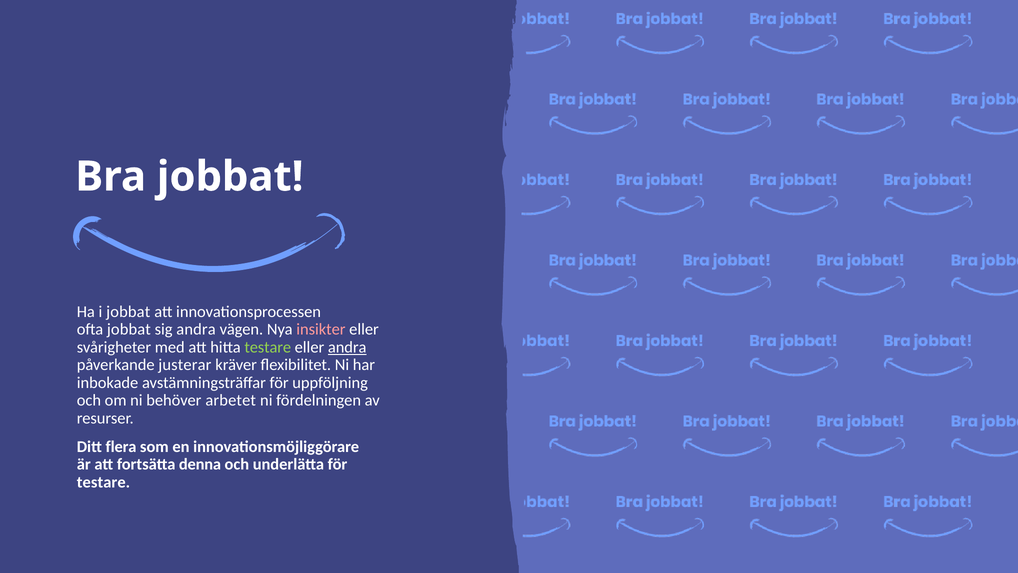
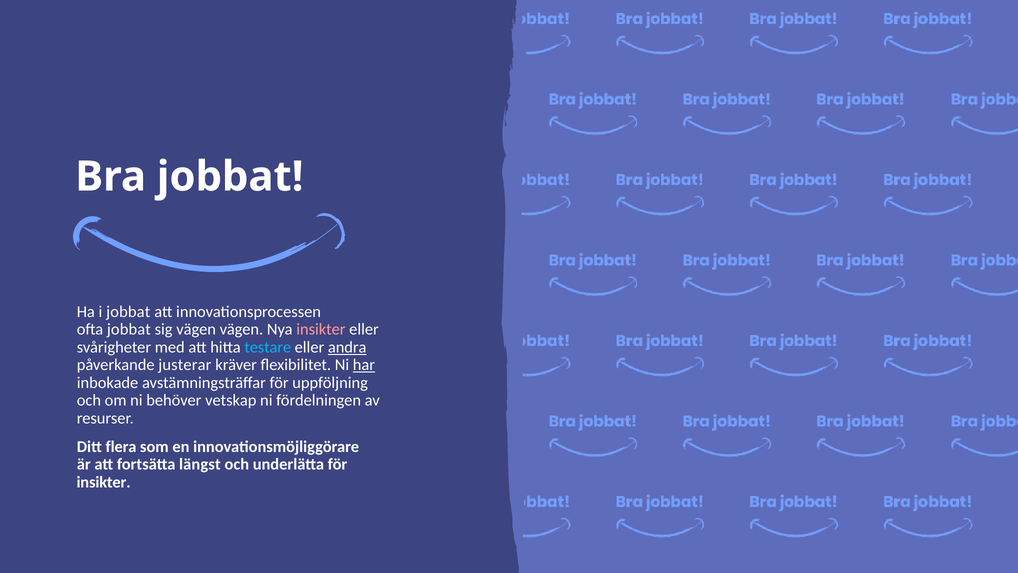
sig andra: andra -> vägen (196, 329)
testare colour: light green -> light blue (268, 347)
har underline: none -> present (364, 365)
arbetet: arbetet -> vetskap (231, 400)
denna: denna -> längst (200, 464)
testare: testare -> insikter (104, 482)
